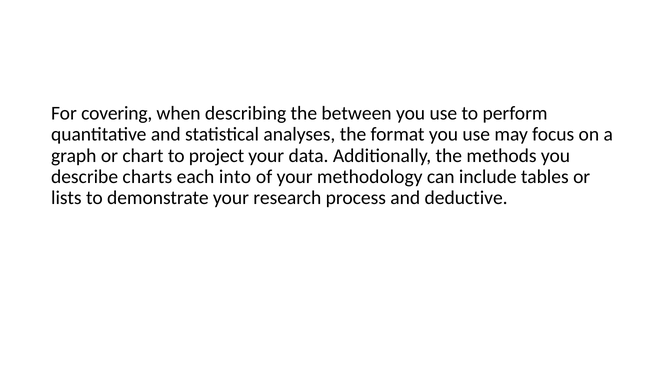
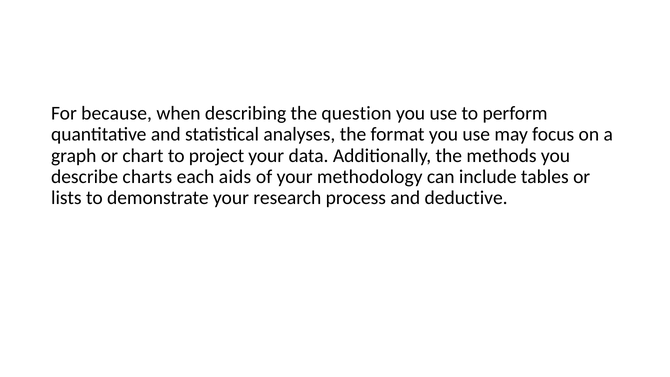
covering: covering -> because (117, 113)
between: between -> question (357, 113)
into: into -> aids (235, 177)
